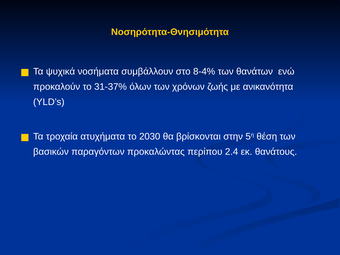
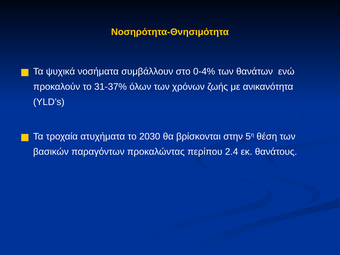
8-4%: 8-4% -> 0-4% (204, 71)
